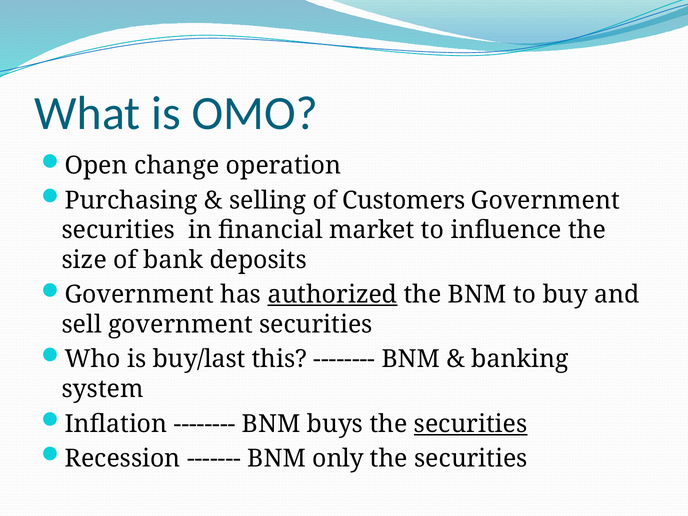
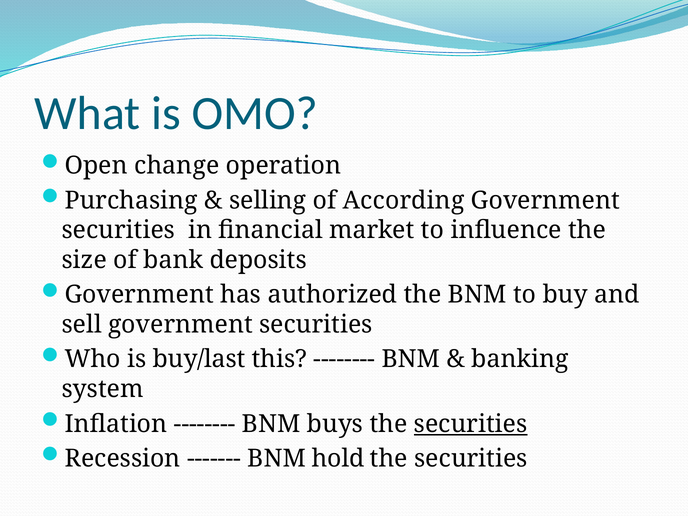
Customers: Customers -> According (404, 200)
authorized underline: present -> none (332, 295)
only: only -> hold (338, 459)
